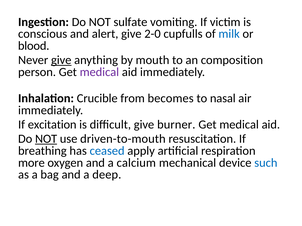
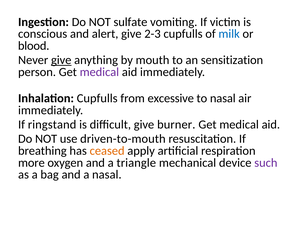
2-0: 2-0 -> 2-3 (153, 34)
composition: composition -> sensitization (232, 60)
Inhalation Crucible: Crucible -> Cupfulls (97, 99)
becomes: becomes -> excessive (171, 99)
excitation: excitation -> ringstand (52, 125)
NOT underline: present -> none (46, 139)
ceased colour: blue -> orange (107, 151)
calcium: calcium -> triangle (136, 163)
such colour: blue -> purple (266, 163)
a deep: deep -> nasal (107, 175)
